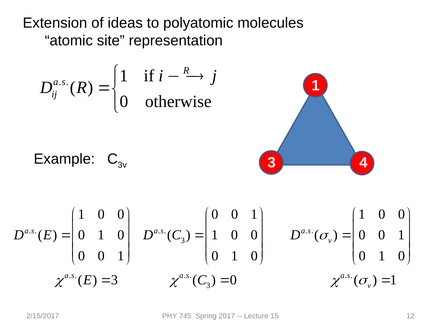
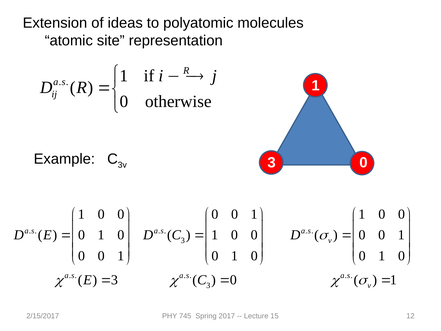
3 4: 4 -> 0 (363, 163)
